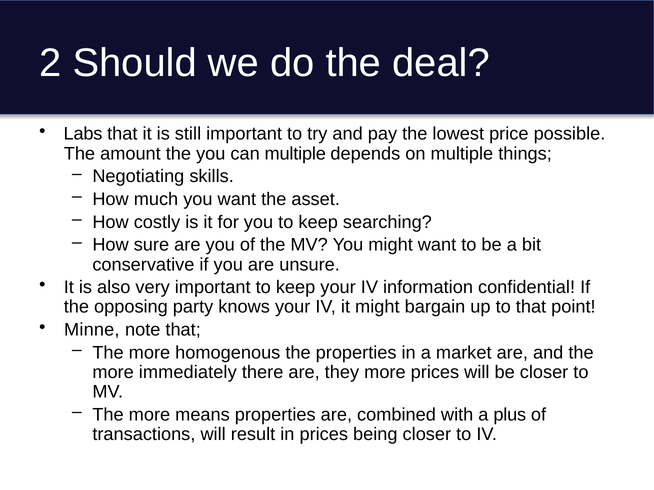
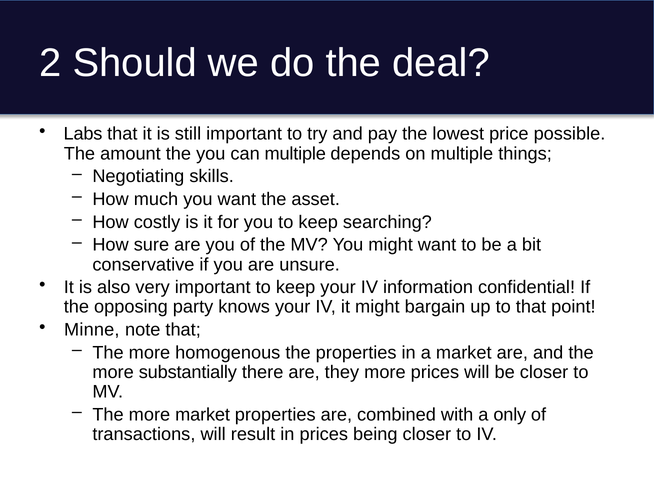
immediately: immediately -> substantially (188, 373)
more means: means -> market (203, 415)
plus: plus -> only (510, 415)
